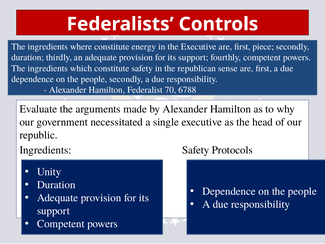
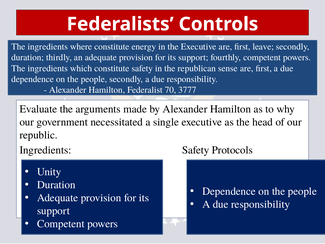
piece: piece -> leave (263, 47)
6788: 6788 -> 3777 (187, 90)
